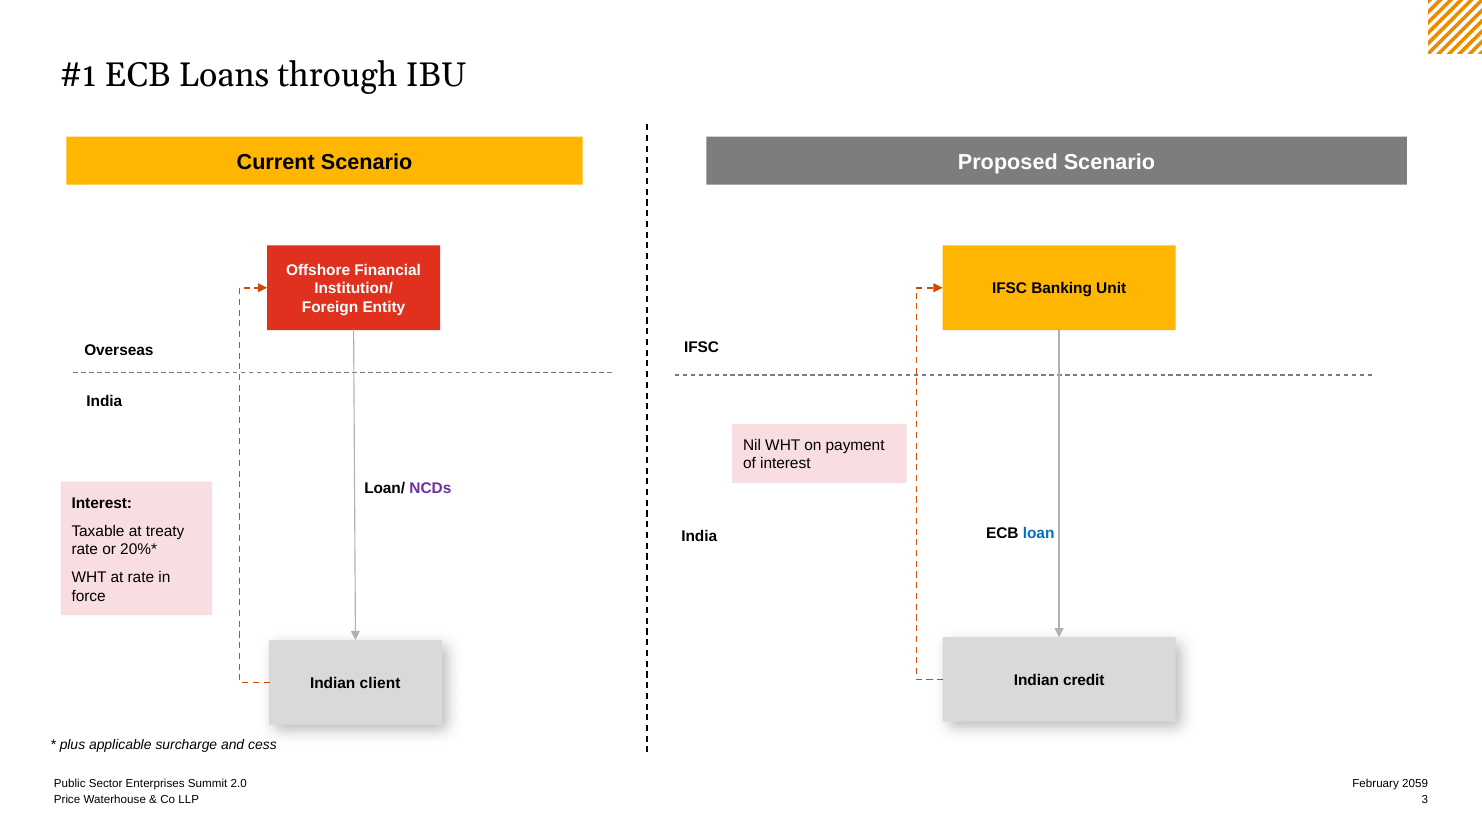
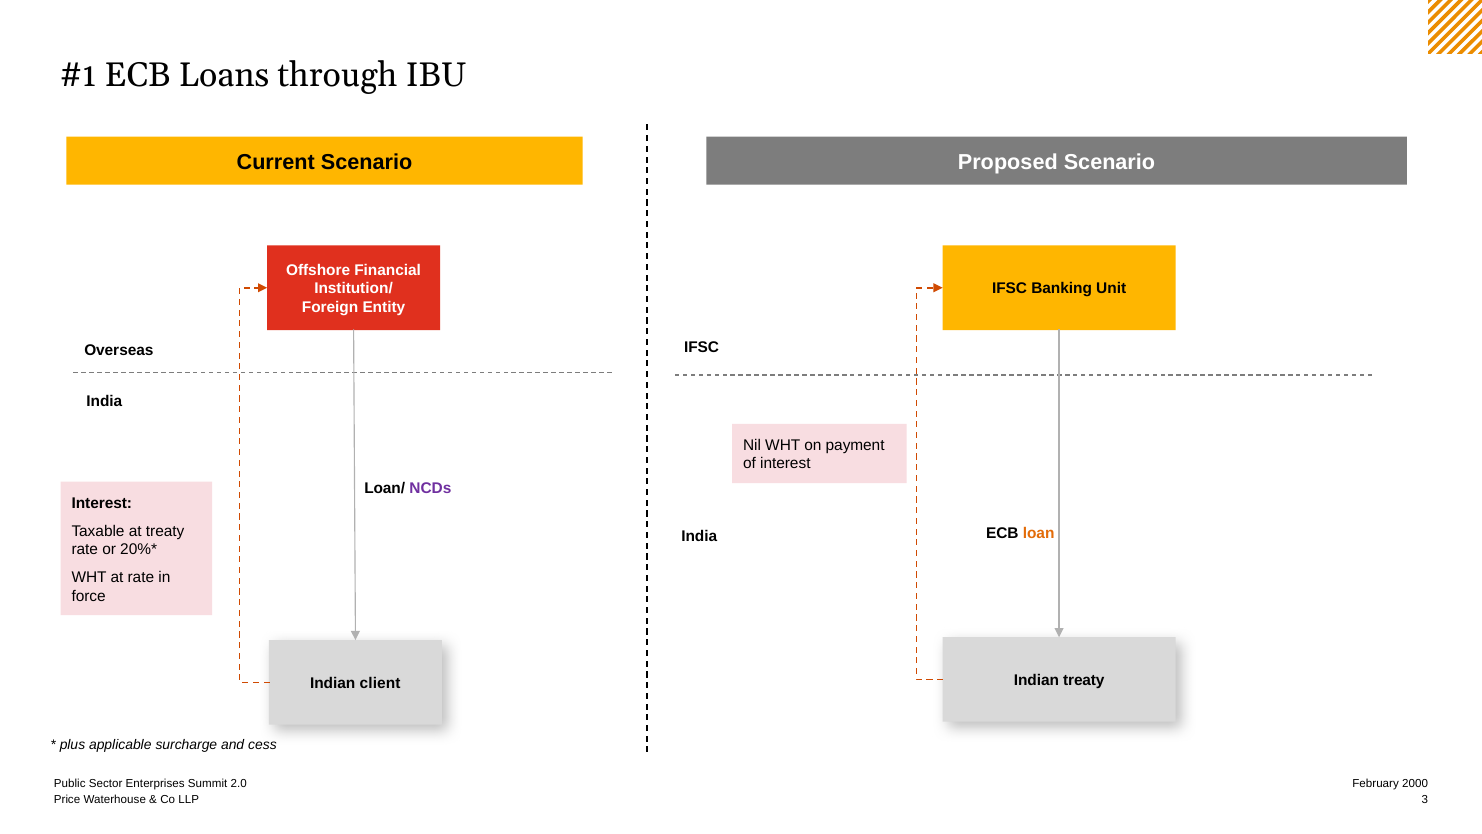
loan colour: blue -> orange (1039, 533)
Indian credit: credit -> treaty (1084, 680)
2059: 2059 -> 2000 (1415, 783)
